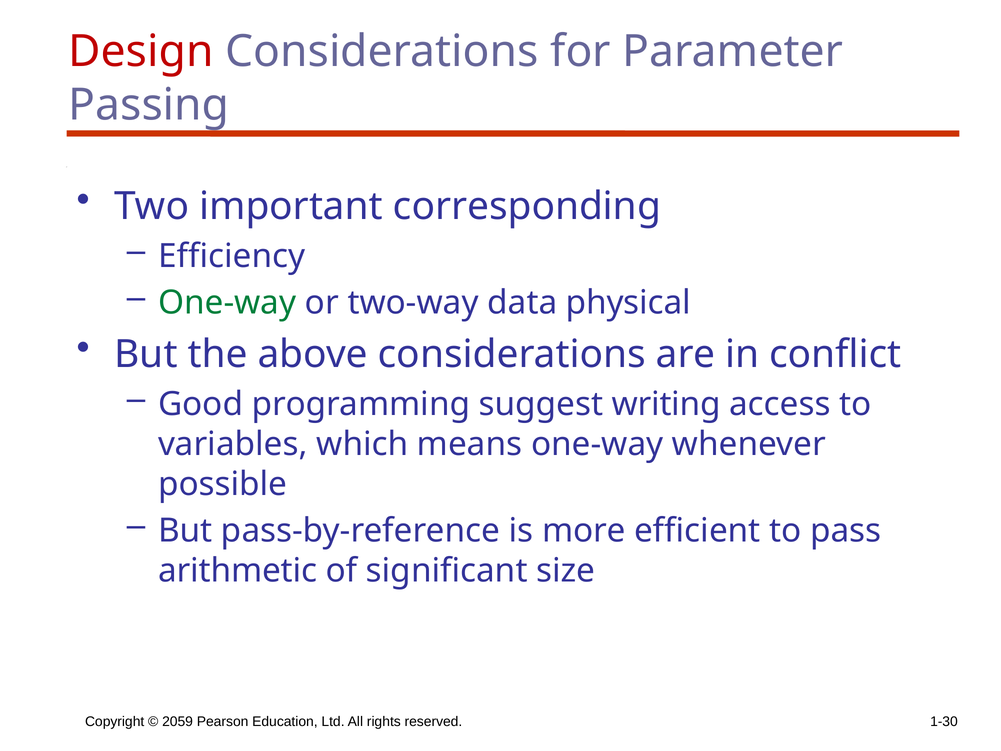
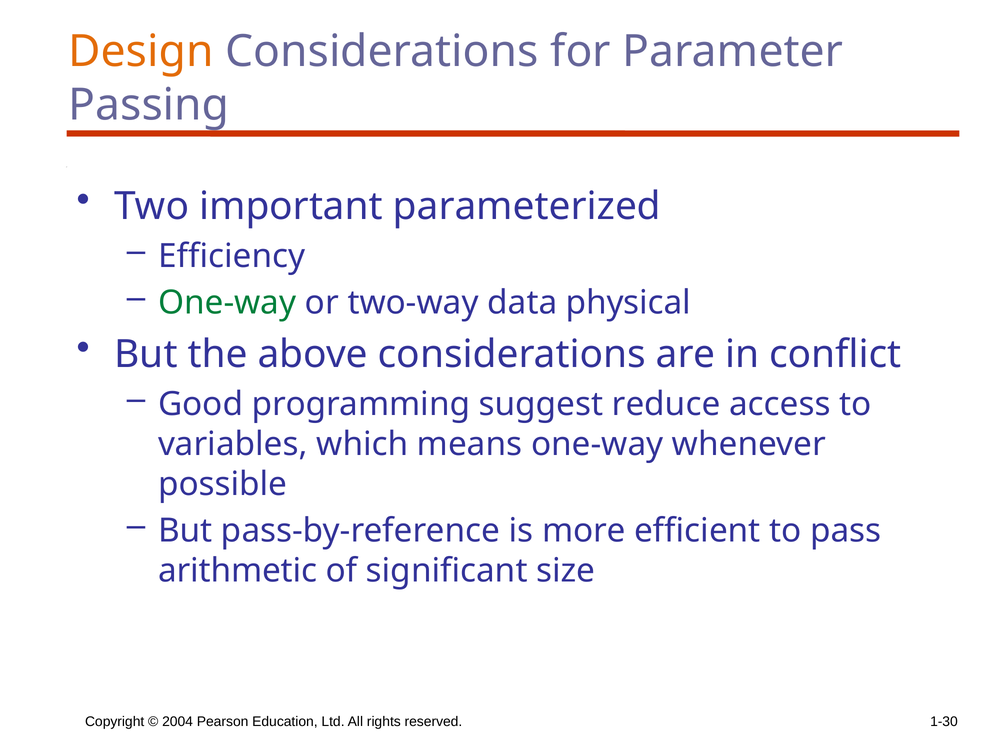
Design colour: red -> orange (141, 51)
corresponding: corresponding -> parameterized (527, 206)
writing: writing -> reduce (666, 404)
2059: 2059 -> 2004 (178, 722)
